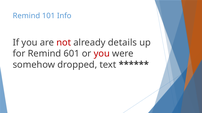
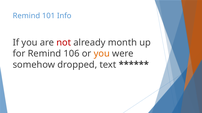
details: details -> month (122, 43)
601: 601 -> 106 (72, 54)
you colour: red -> orange (102, 54)
